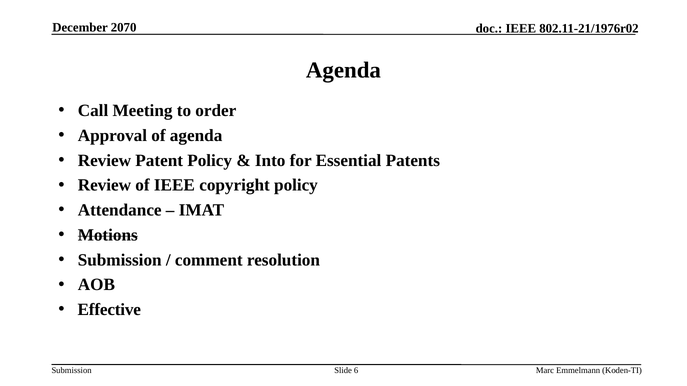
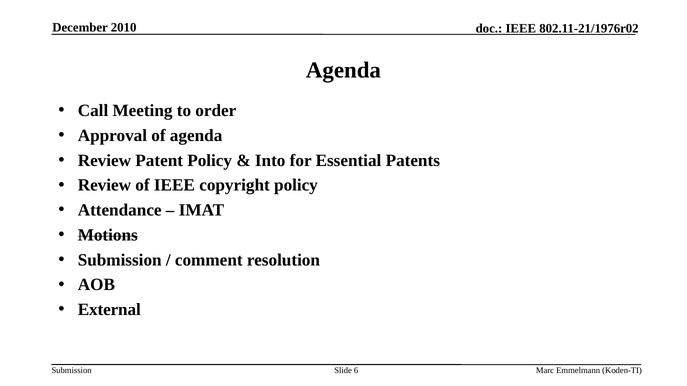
2070: 2070 -> 2010 (124, 27)
Effective: Effective -> External (109, 310)
